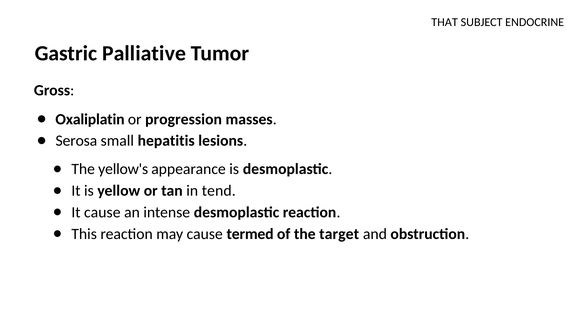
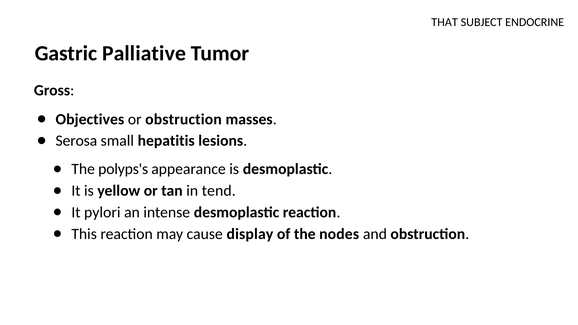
Oxaliplatin: Oxaliplatin -> Objectives (90, 119)
or progression: progression -> obstruction (183, 119)
yellow's: yellow's -> polyps's (123, 169)
It cause: cause -> pylori (102, 212)
termed: termed -> display (250, 234)
target: target -> nodes (339, 234)
